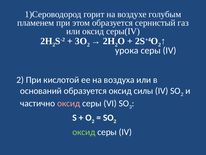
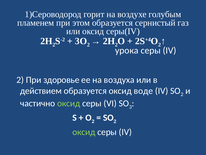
кислотой: кислотой -> здоровье (61, 80)
оснований: оснований -> действием (41, 91)
силы: силы -> воде (143, 91)
оксид colour: pink -> light green (69, 103)
